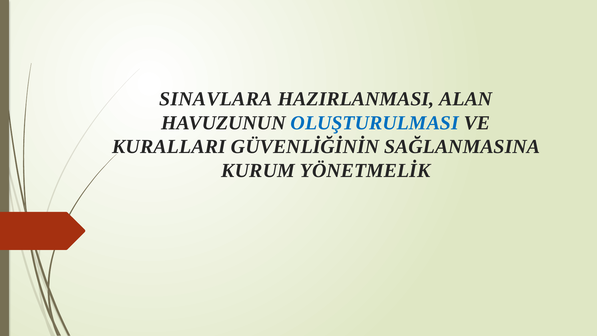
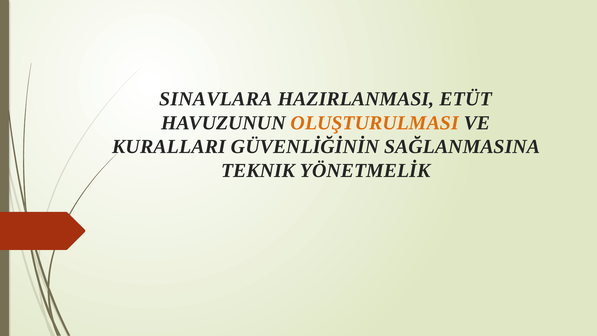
ALAN: ALAN -> ETÜT (466, 99)
OLUŞTURULMASI colour: blue -> orange (375, 123)
KURUM: KURUM -> TEKNIK (258, 171)
